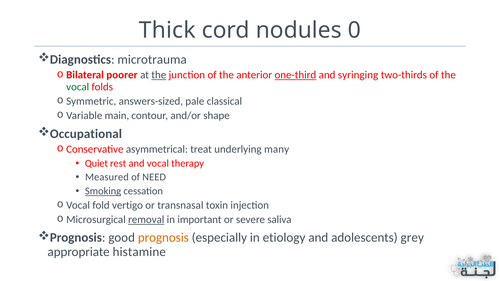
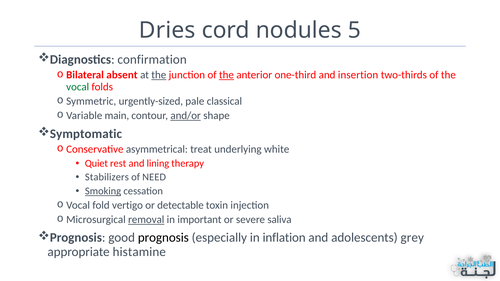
Thick: Thick -> Dries (167, 30)
0: 0 -> 5 (354, 30)
microtrauma: microtrauma -> confirmation (152, 60)
poorer: poorer -> absent (122, 75)
the underline: none -> present (226, 75)
one-third underline: present -> none (295, 75)
syringing: syringing -> insertion (358, 75)
answers-sized: answers-sized -> urgently-sized (151, 101)
and/or underline: none -> present (186, 116)
Occupational: Occupational -> Symptomatic (86, 134)
many: many -> white (277, 149)
and vocal: vocal -> lining (158, 164)
Measured: Measured -> Stabilizers (107, 177)
transnasal: transnasal -> detectable (180, 205)
prognosis colour: orange -> black (163, 238)
etiology: etiology -> inflation (284, 238)
